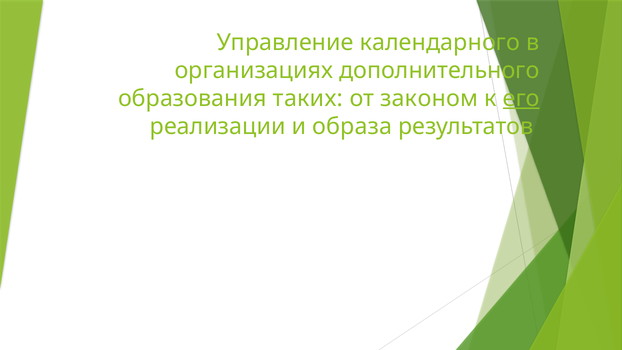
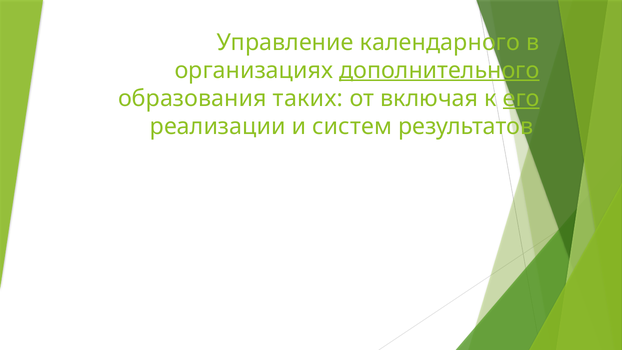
дополнительного underline: none -> present (439, 70)
законом: законом -> включая (429, 98)
образа: образа -> систем (352, 126)
